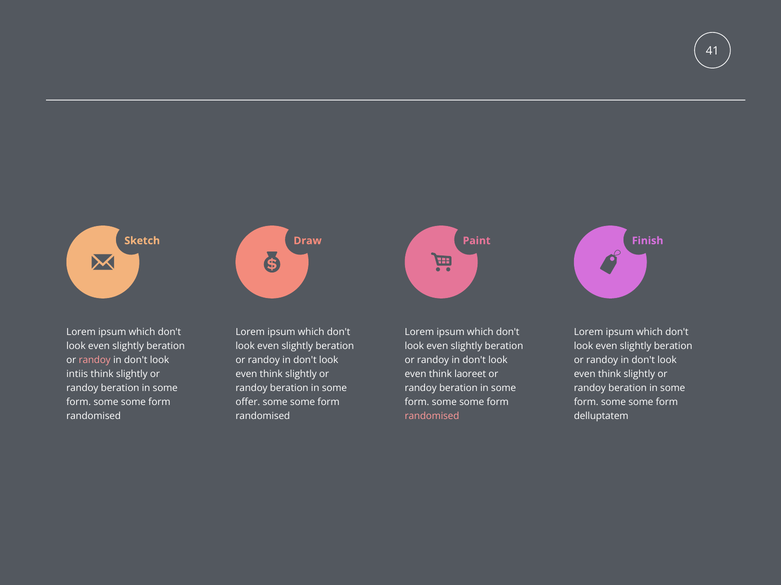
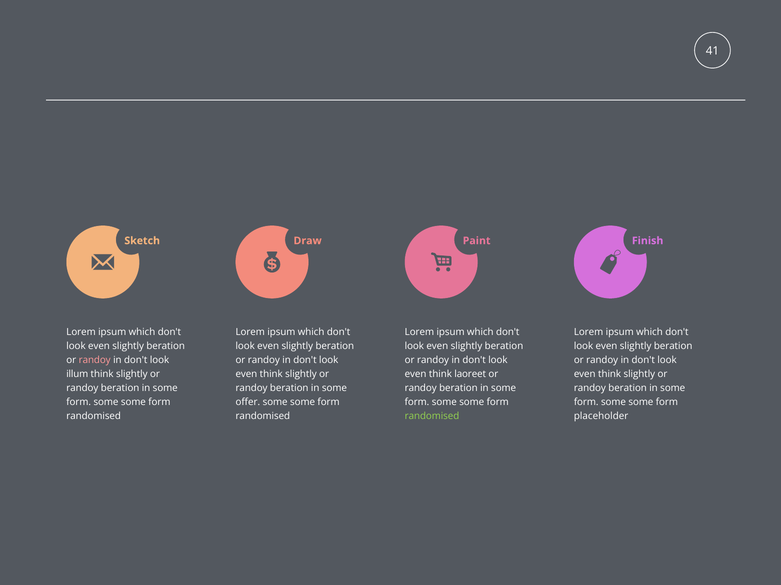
intiis: intiis -> illum (77, 375)
randomised colour: pink -> light green (432, 417)
delluptatem: delluptatem -> placeholder (601, 417)
